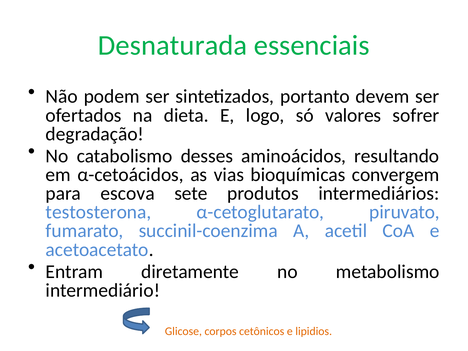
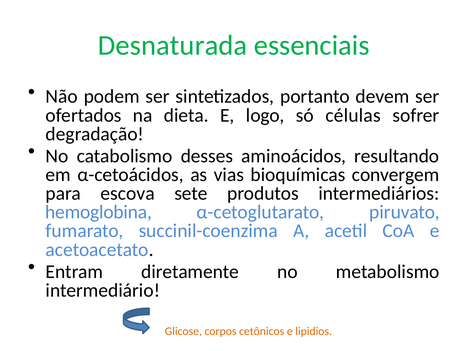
valores: valores -> células (353, 115)
testosterona: testosterona -> hemoglobina (99, 212)
